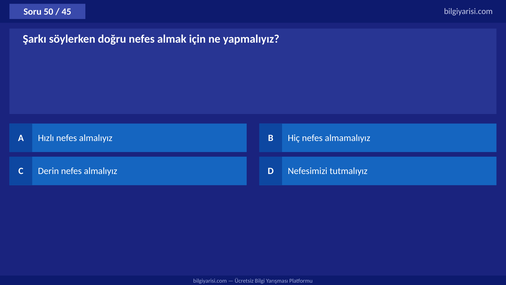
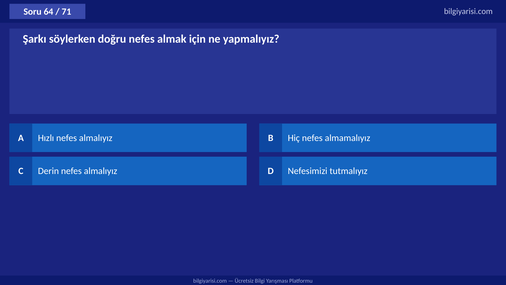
50: 50 -> 64 (48, 12)
45: 45 -> 71 (66, 12)
